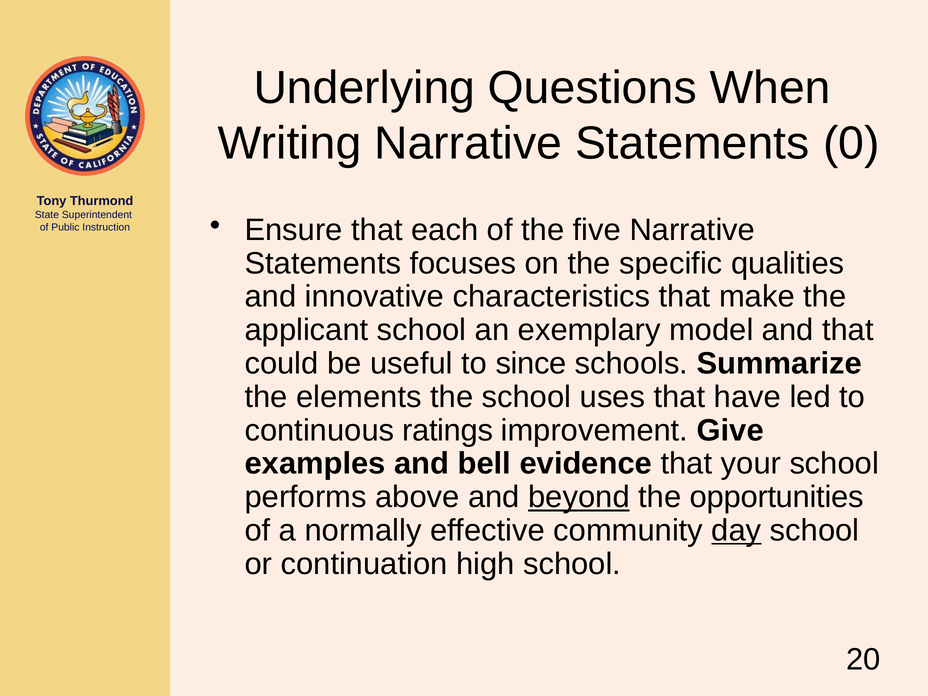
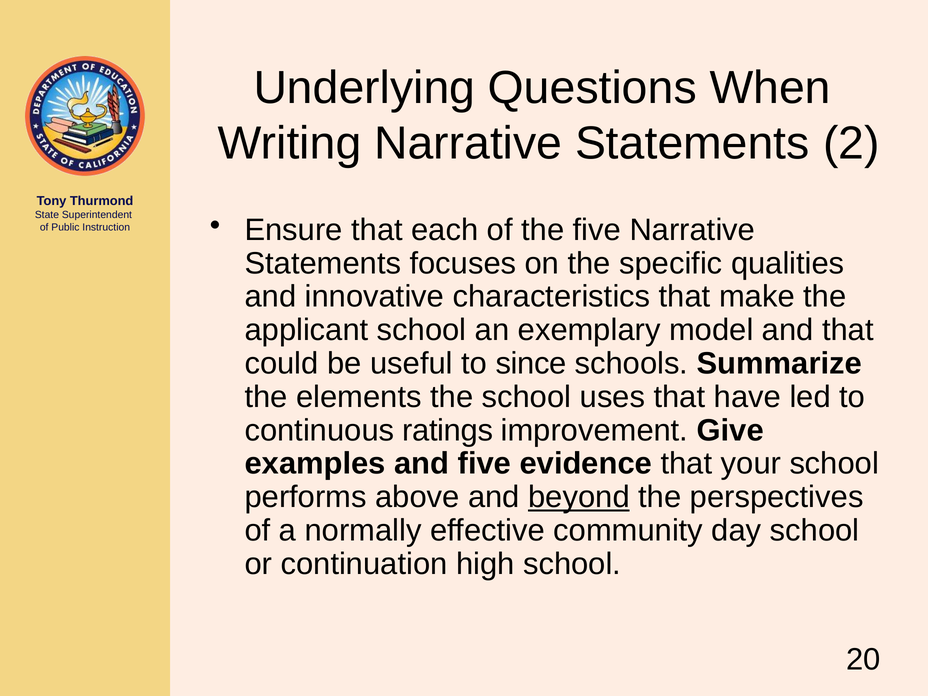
0: 0 -> 2 (851, 143)
and bell: bell -> five (484, 464)
opportunities: opportunities -> perspectives (777, 497)
day underline: present -> none (736, 531)
